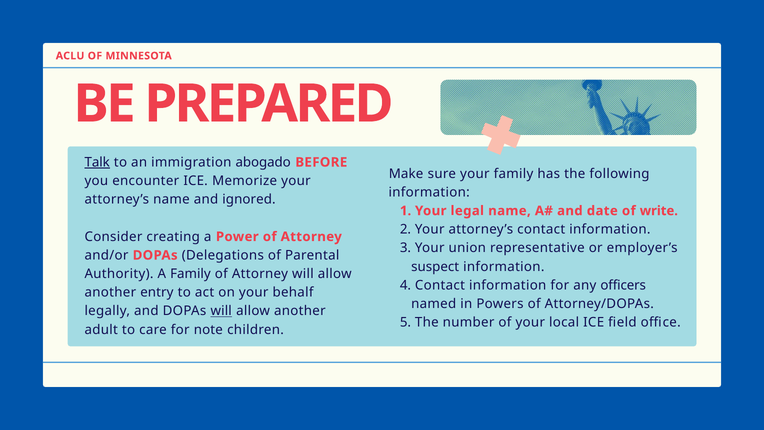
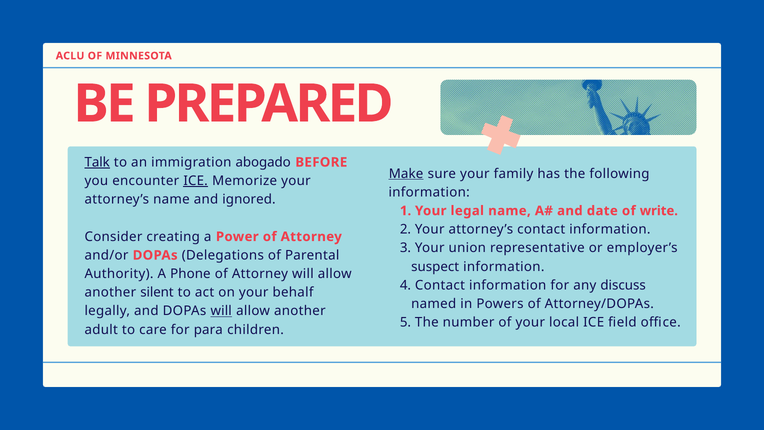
Make underline: none -> present (406, 174)
ICE underline: none -> present (196, 181)
A Family: Family -> Phone (190, 274)
officers: officers -> discuss (623, 285)
entry: entry -> silent (157, 292)
note: note -> para (208, 329)
